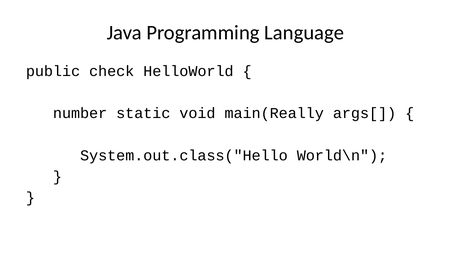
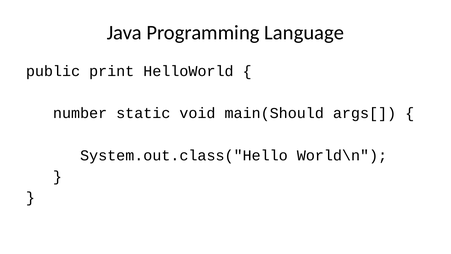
check: check -> print (112, 71)
main(Really: main(Really -> main(Should (274, 113)
